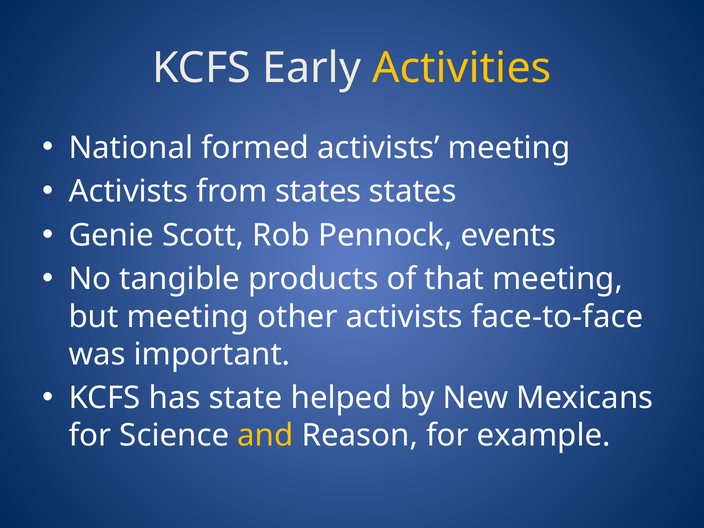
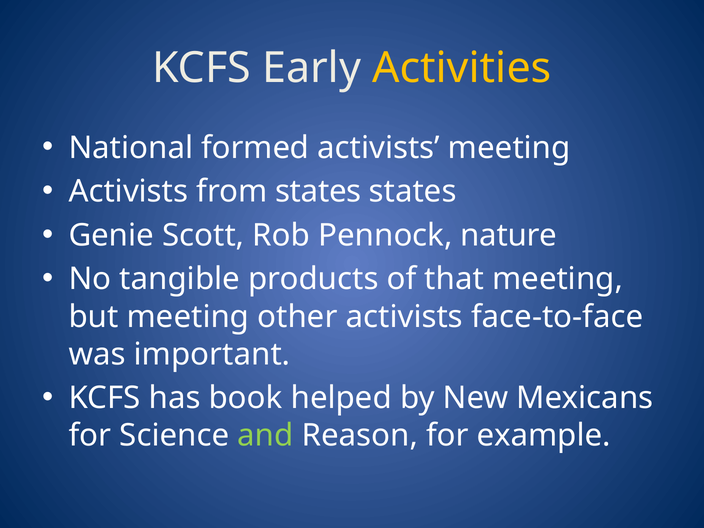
events: events -> nature (509, 235)
state: state -> book (246, 398)
and colour: yellow -> light green (266, 436)
